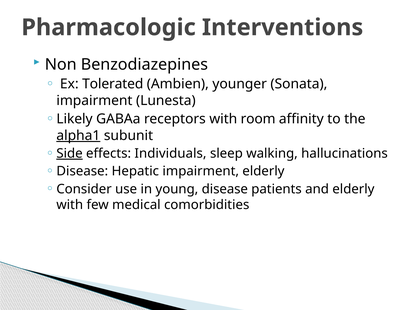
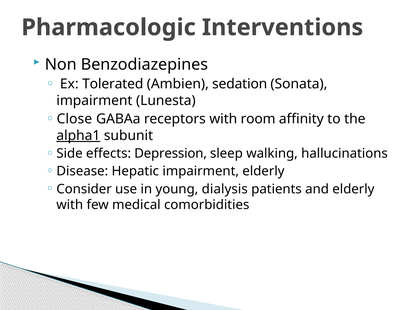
younger: younger -> sedation (240, 84)
Likely: Likely -> Close (74, 119)
Side underline: present -> none (70, 154)
Individuals: Individuals -> Depression (171, 154)
young disease: disease -> dialysis (225, 189)
